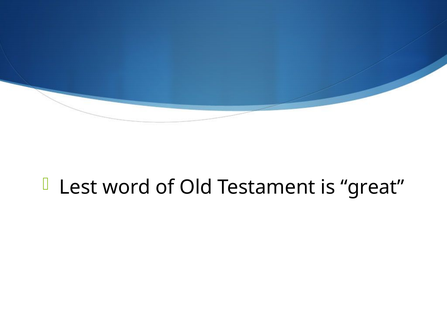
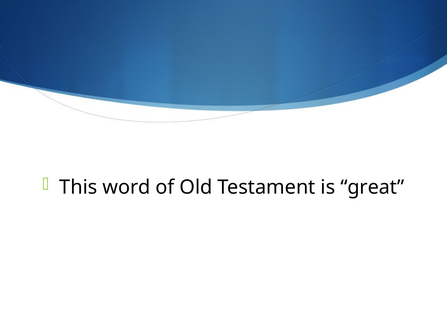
Lest: Lest -> This (78, 187)
